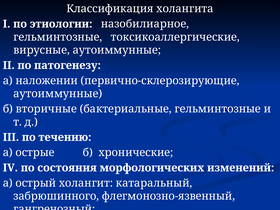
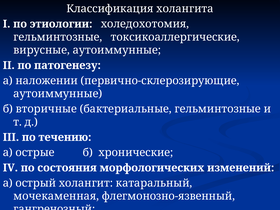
назобилиарное: назобилиарное -> холедохотомия (145, 24)
забрюшинного: забрюшинного -> мочекаменная (56, 196)
